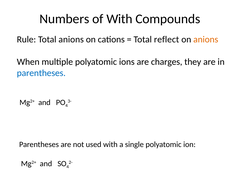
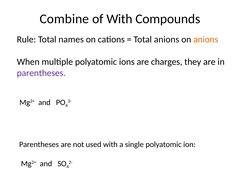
Numbers: Numbers -> Combine (64, 19)
Total anions: anions -> names (71, 39)
Total reflect: reflect -> anions (167, 39)
parentheses colour: blue -> purple (41, 73)
